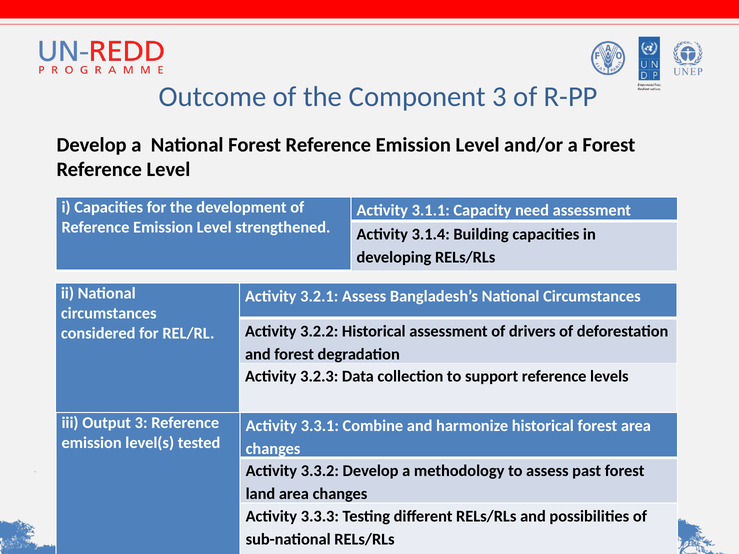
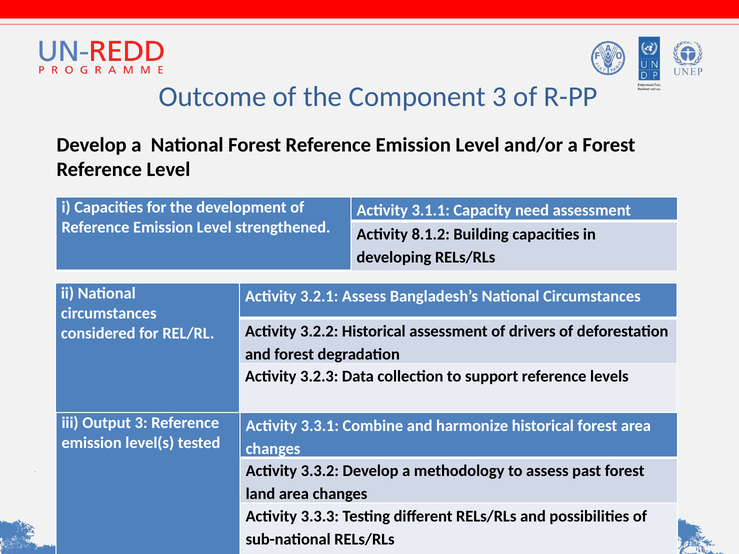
3.1.4: 3.1.4 -> 8.1.2 (431, 234)
